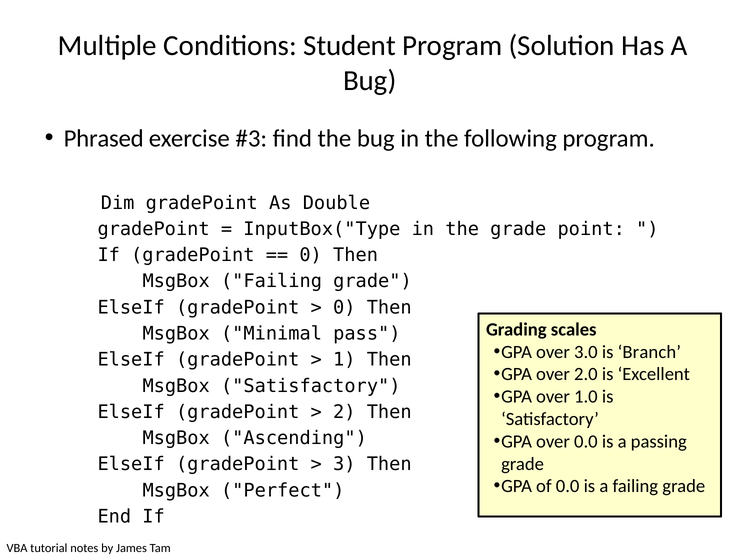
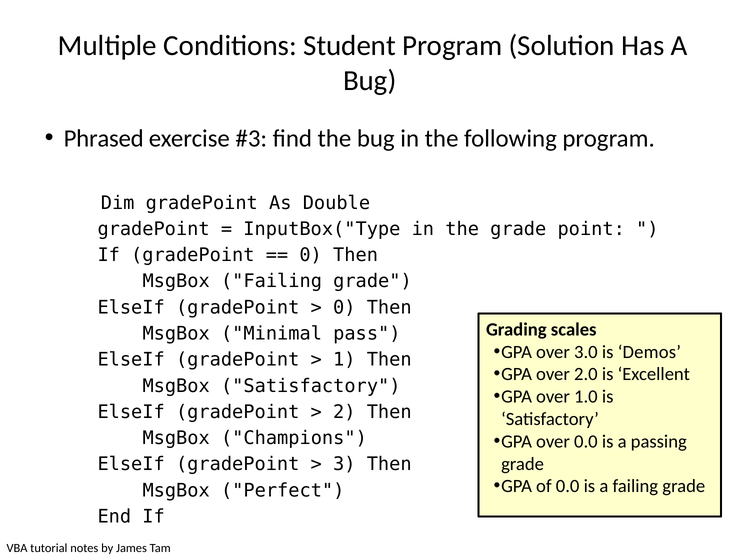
Branch: Branch -> Demos (649, 352)
Ascending: Ascending -> Champions (294, 438)
